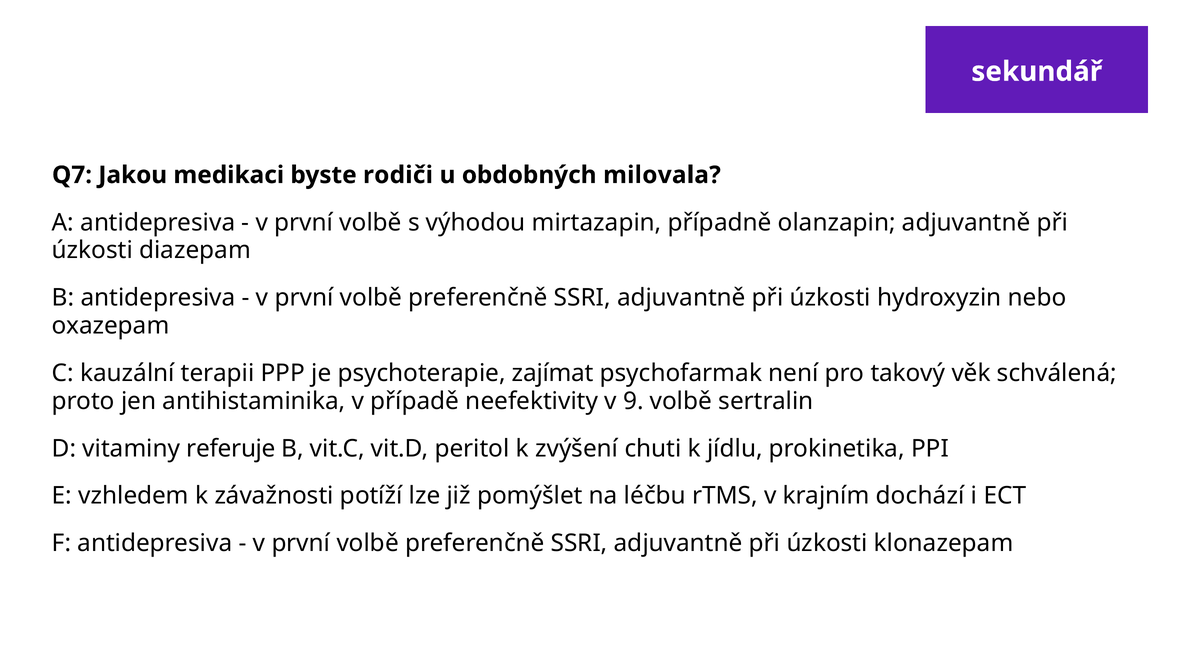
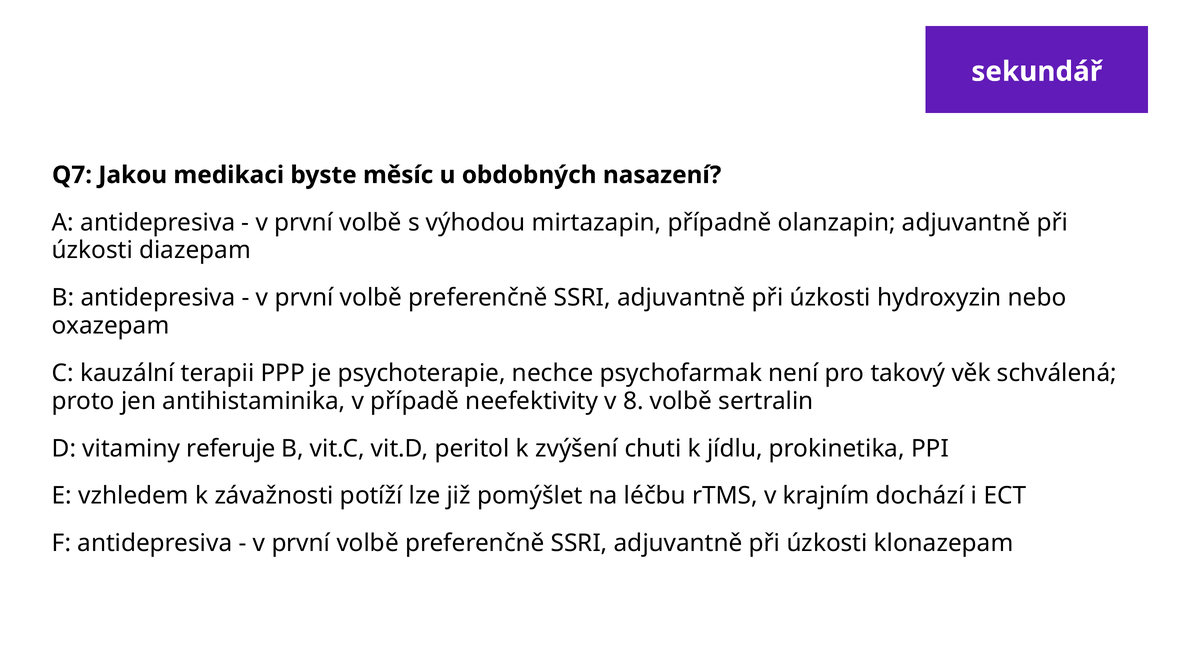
rodiči: rodiči -> měsíc (398, 175)
milovala: milovala -> nasazení (662, 175)
zajímat: zajímat -> nechce (553, 373)
9: 9 -> 8 (633, 401)
